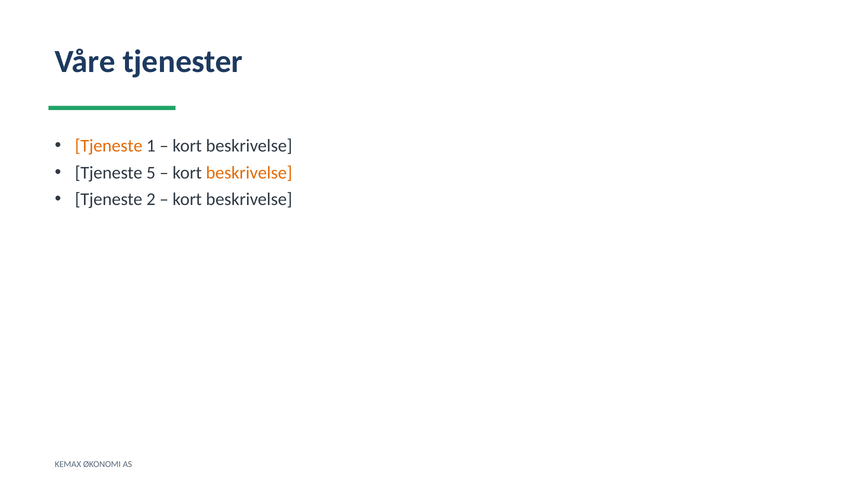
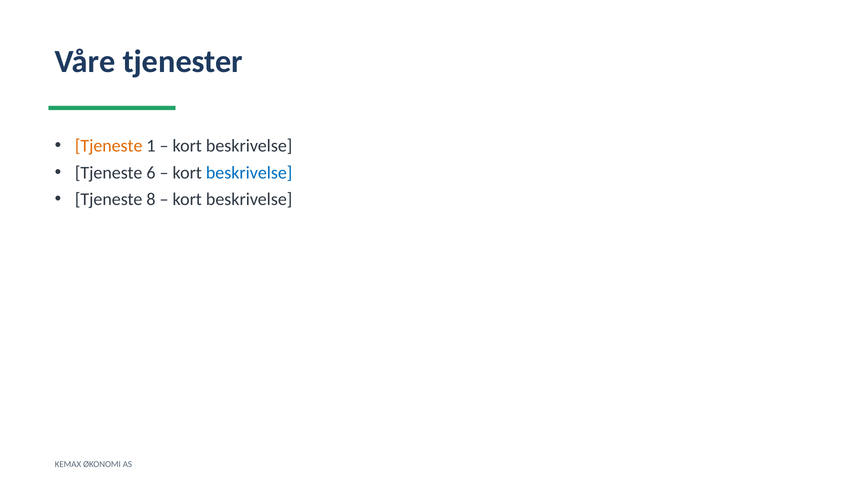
5: 5 -> 6 (151, 173)
beskrivelse colour: orange -> blue (249, 173)
2: 2 -> 8 (151, 200)
